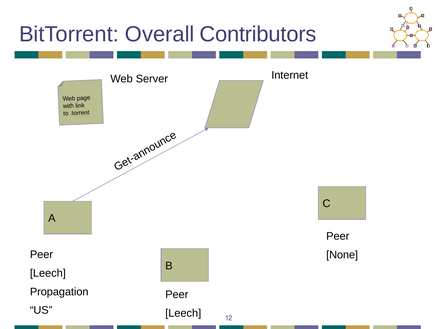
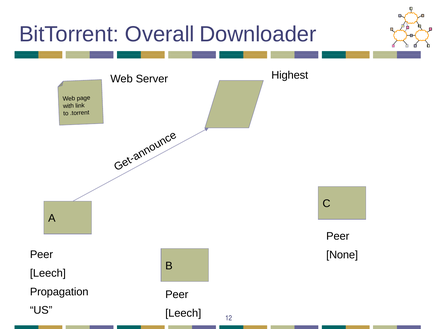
Contributors: Contributors -> Downloader (258, 34)
Internet: Internet -> Highest (290, 75)
